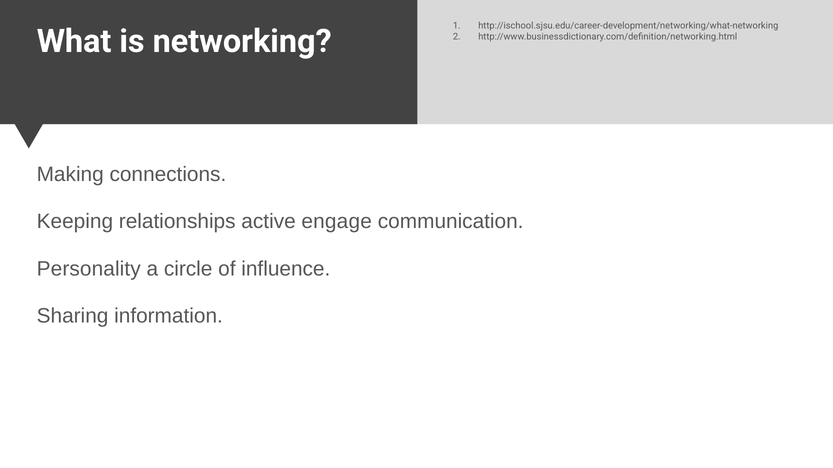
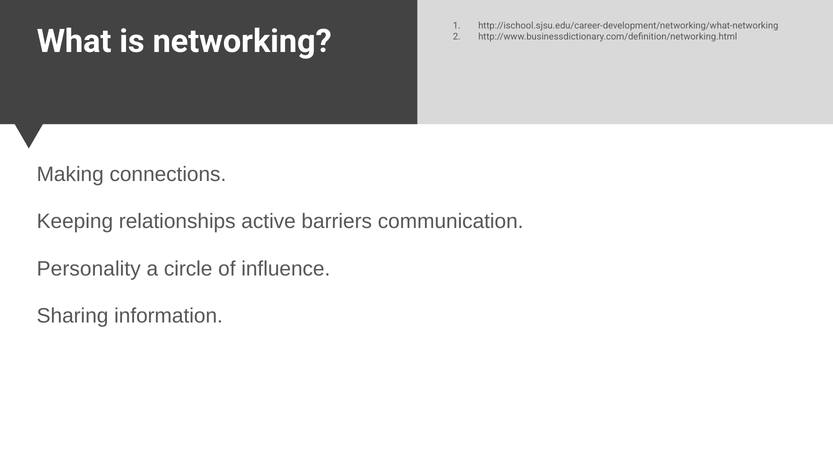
engage: engage -> barriers (337, 222)
